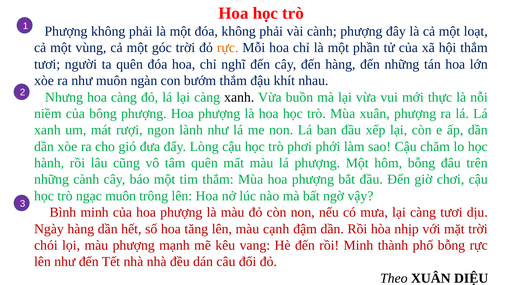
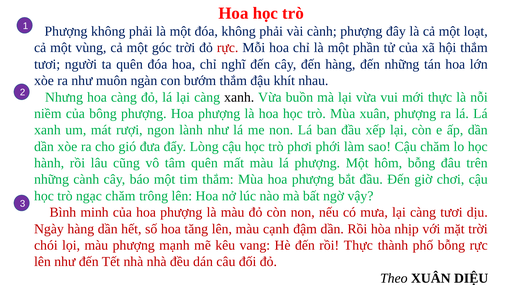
rực colour: orange -> red (228, 48)
ngạc muôn: muôn -> chăm (120, 196)
rồi Minh: Minh -> Thực (358, 245)
